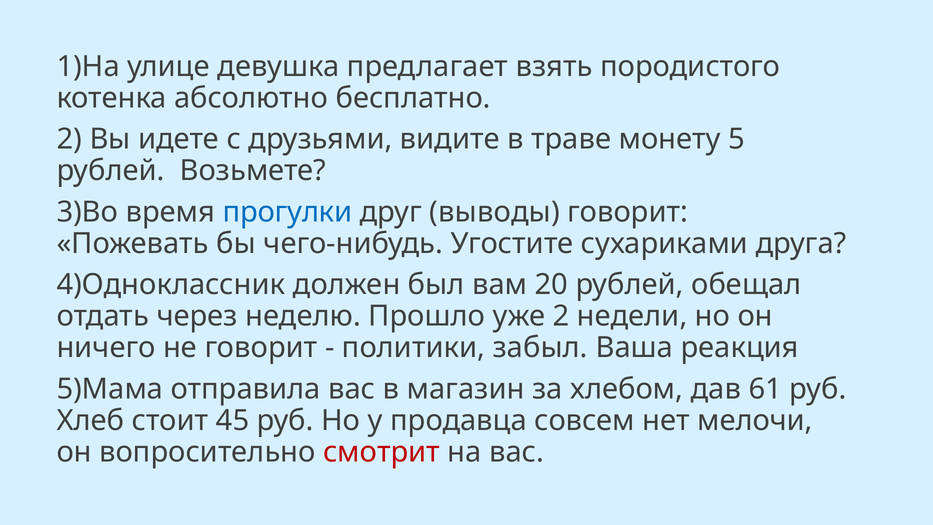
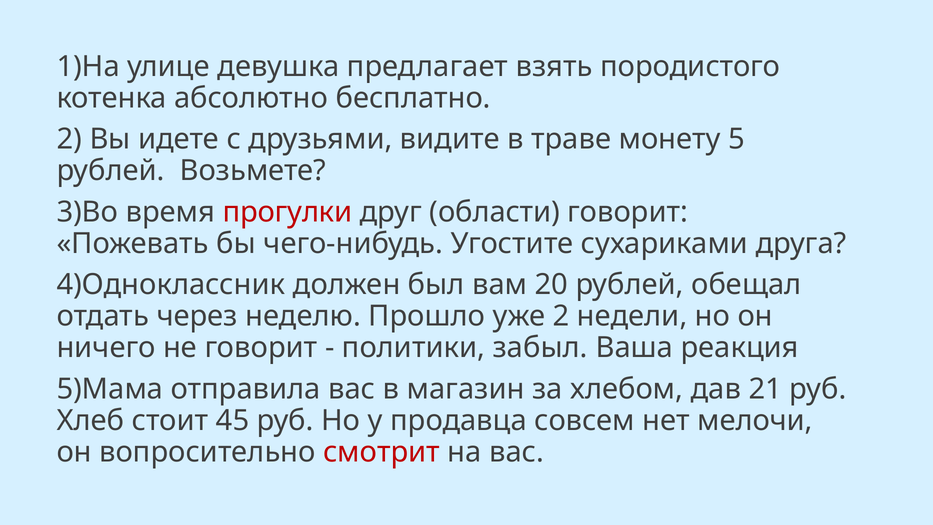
прогулки colour: blue -> red (288, 212)
выводы: выводы -> области (495, 212)
61: 61 -> 21 (765, 389)
